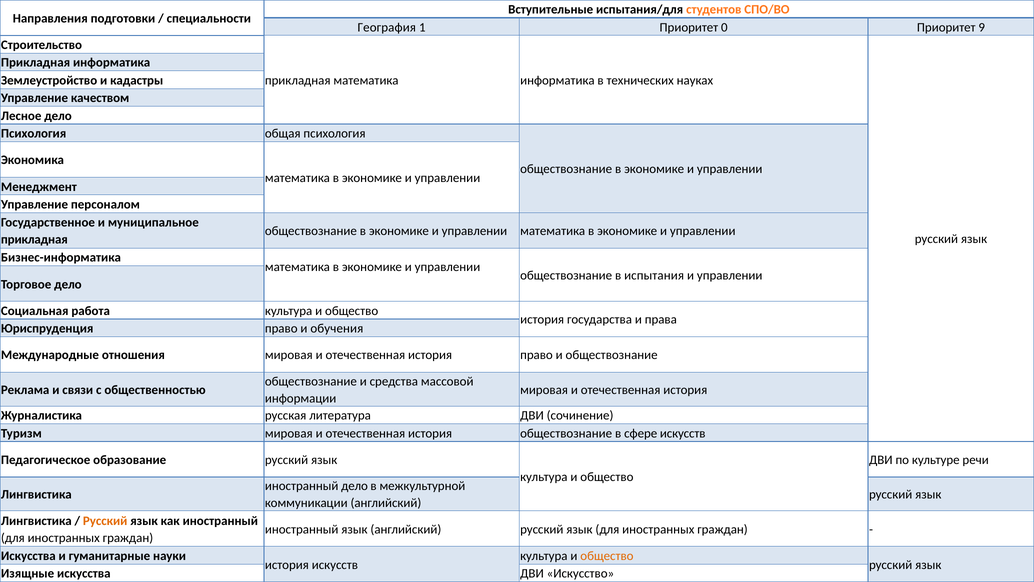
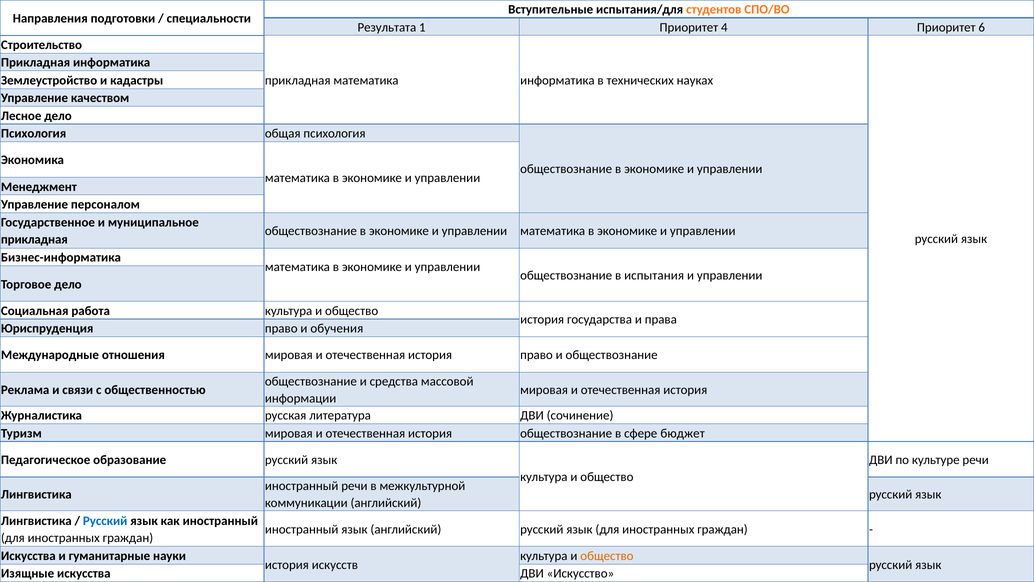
География: География -> Результата (387, 27)
0: 0 -> 4 (724, 27)
9: 9 -> 6 (982, 27)
сфере искусств: искусств -> бюджет (683, 433)
иностранный дело: дело -> речи (354, 486)
Русский colour: orange -> blue (105, 521)
